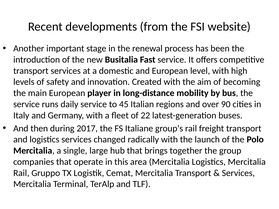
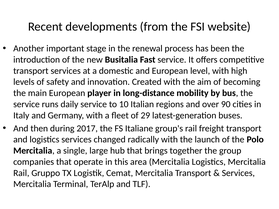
45: 45 -> 10 (124, 104)
22: 22 -> 29 (145, 115)
